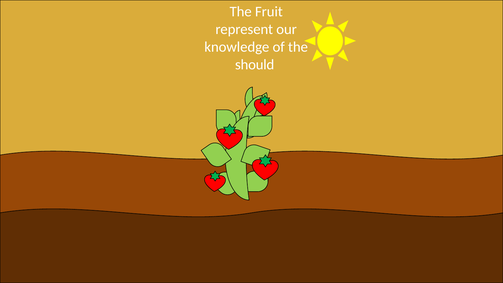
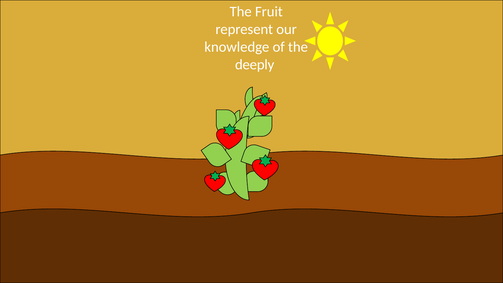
should: should -> deeply (255, 65)
